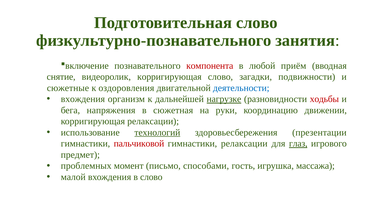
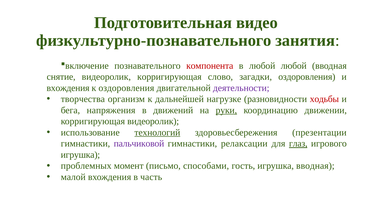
Подготовительная слово: слово -> видео (257, 23)
любой приём: приём -> любой (294, 66)
загадки подвижности: подвижности -> оздоровления (307, 77)
сюжетные: сюжетные -> вхождения (68, 88)
деятельности colour: blue -> purple (241, 88)
вхождения: вхождения -> творчества (83, 99)
нагрузке underline: present -> none (224, 99)
сюжетная: сюжетная -> движений (173, 110)
руки underline: none -> present (226, 110)
корригирующая релаксации: релаксации -> видеоролик (153, 122)
пальчиковой colour: red -> purple (139, 144)
предмет: предмет -> игрушка (80, 155)
игрушка массажа: массажа -> вводная (315, 166)
в слово: слово -> часть (151, 177)
